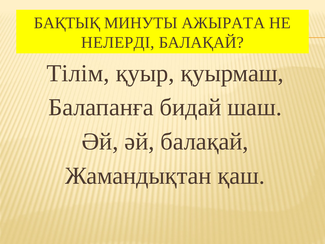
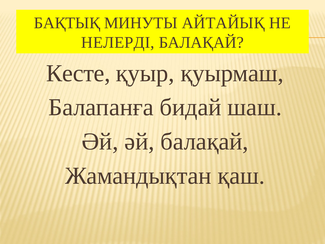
АЖЫРАТА: АЖЫРАТА -> АЙТАЙЫҚ (223, 23)
Тілім: Тілім -> Кесте (78, 73)
